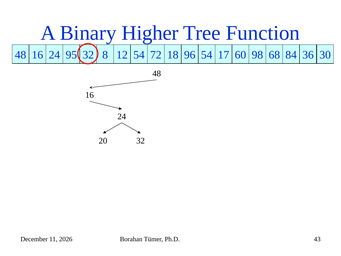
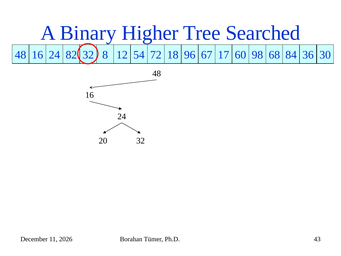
Function: Function -> Searched (263, 33)
95: 95 -> 82 (71, 55)
96 54: 54 -> 67 (207, 55)
